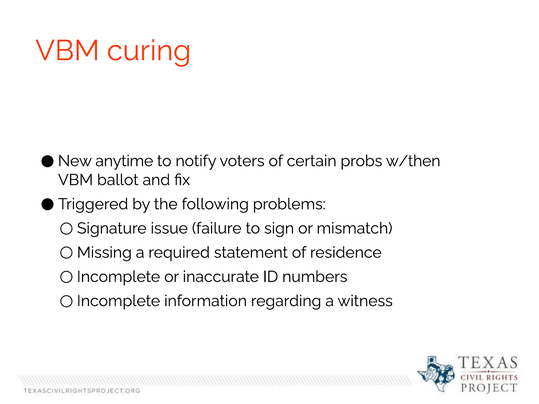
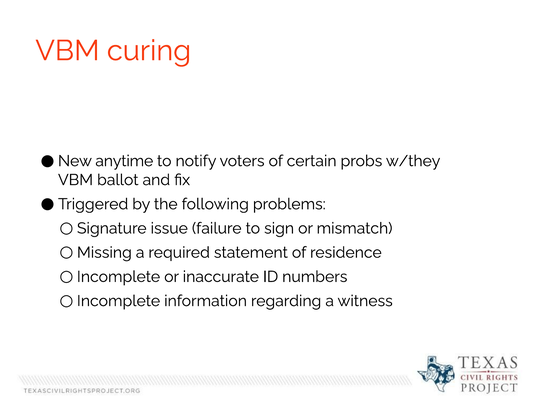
w/then: w/then -> w/they (413, 161)
